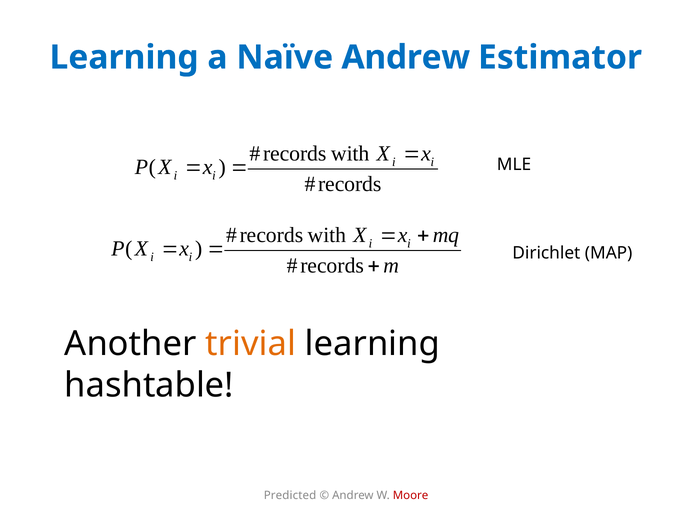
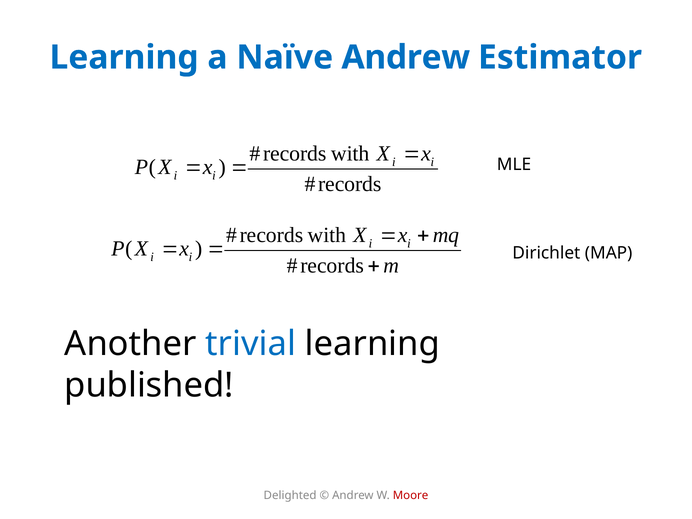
trivial colour: orange -> blue (251, 344)
hashtable: hashtable -> published (149, 385)
Predicted: Predicted -> Delighted (290, 496)
